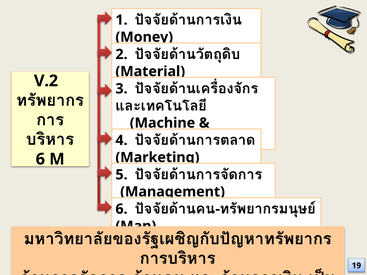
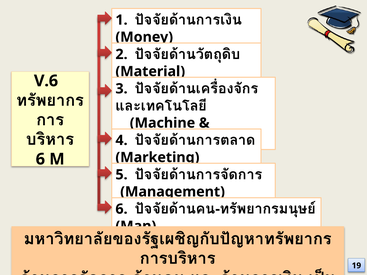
V.2: V.2 -> V.6 (46, 81)
